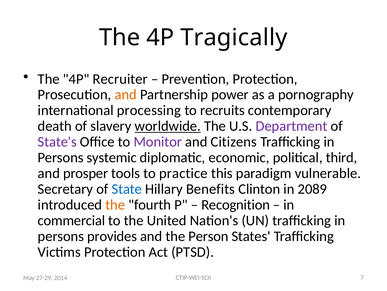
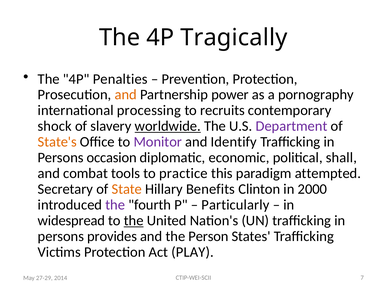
Recruiter: Recruiter -> Penalties (120, 79)
death: death -> shock (55, 126)
State's colour: purple -> orange (57, 142)
Citizens: Citizens -> Identify (234, 142)
systemic: systemic -> occasion (112, 157)
third: third -> shall (341, 157)
prosper: prosper -> combat (86, 173)
vulnerable: vulnerable -> attempted (328, 173)
State colour: blue -> orange (127, 189)
2089: 2089 -> 2000 (312, 189)
the colour: orange -> purple (115, 204)
Recognition: Recognition -> Particularly (235, 204)
commercial: commercial -> widespread (71, 220)
the underline: none -> present (134, 220)
PTSD: PTSD -> PLAY (193, 251)
